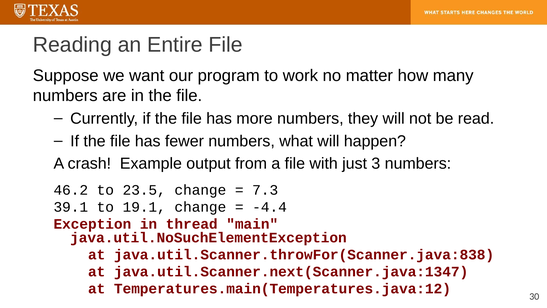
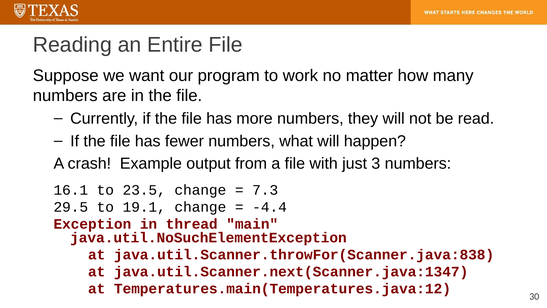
46.2: 46.2 -> 16.1 (71, 190)
39.1: 39.1 -> 29.5 (71, 207)
